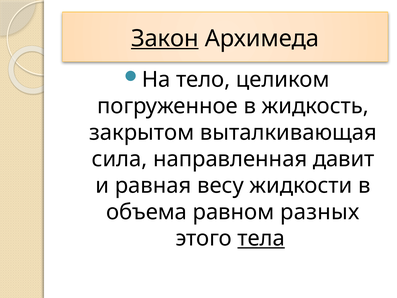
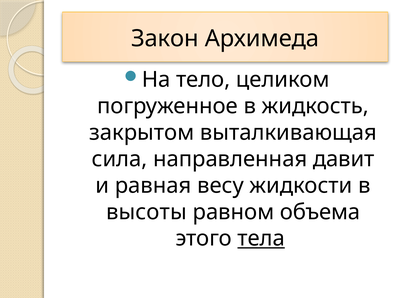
Закон underline: present -> none (165, 38)
объема: объема -> высоты (146, 212)
разных: разных -> объема (320, 212)
